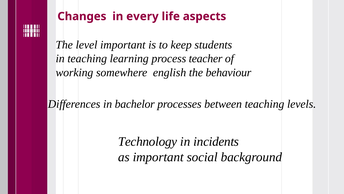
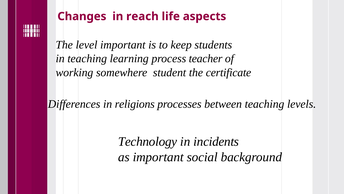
every: every -> reach (142, 16)
english: english -> student (170, 72)
behaviour: behaviour -> certificate (229, 72)
bachelor: bachelor -> religions (135, 104)
